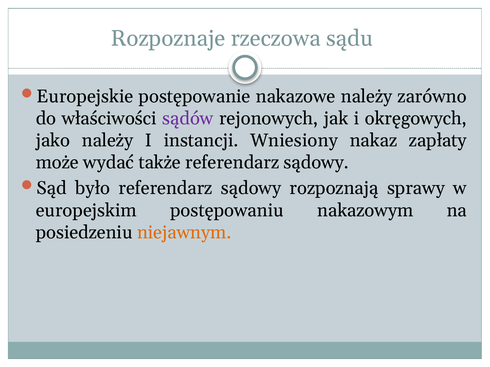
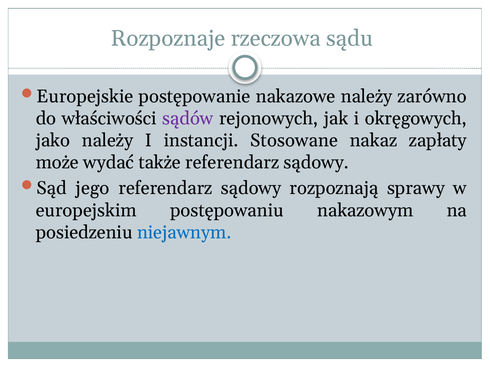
Wniesiony: Wniesiony -> Stosowane (294, 141)
było: było -> jego (93, 189)
niejawnym colour: orange -> blue (184, 233)
